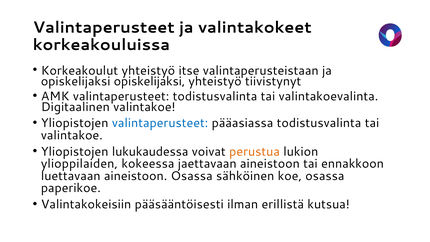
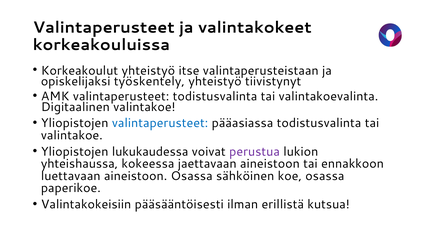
opiskelijaksi opiskelijaksi: opiskelijaksi -> työskentely (149, 81)
perustua colour: orange -> purple (255, 151)
ylioppilaiden: ylioppilaiden -> yhteishaussa (79, 164)
